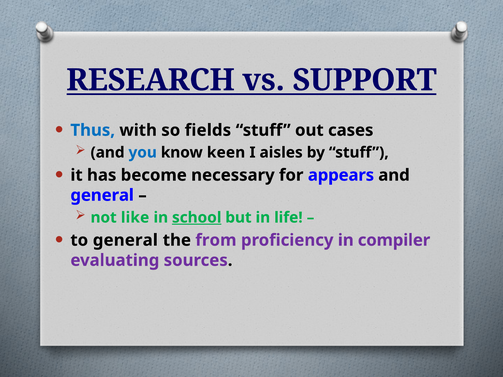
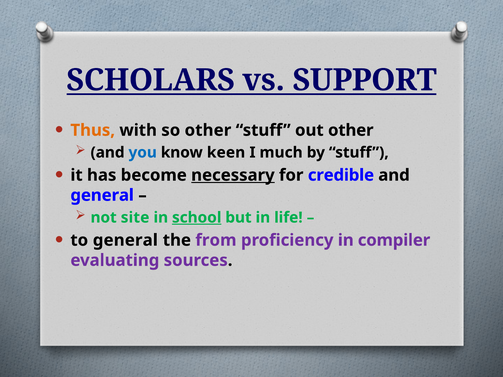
RESEARCH: RESEARCH -> SCHOLARS (151, 80)
Thus colour: blue -> orange (93, 130)
so fields: fields -> other (208, 130)
out cases: cases -> other (351, 130)
aisles: aisles -> much (281, 153)
necessary underline: none -> present (233, 175)
appears: appears -> credible (341, 175)
like: like -> site (135, 218)
